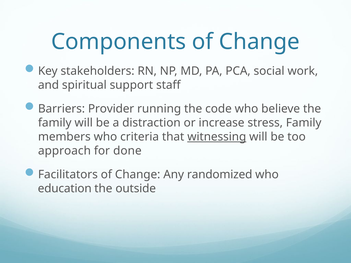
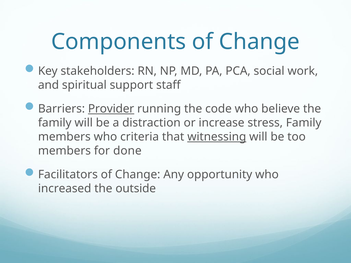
Provider underline: none -> present (111, 109)
approach: approach -> members (64, 151)
randomized: randomized -> opportunity (220, 175)
education: education -> increased (65, 189)
